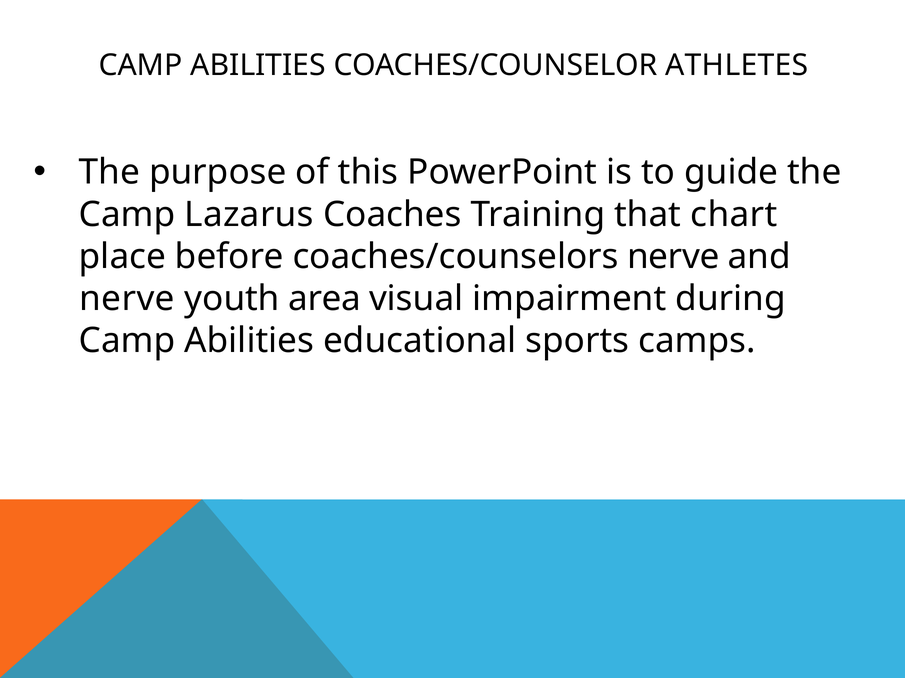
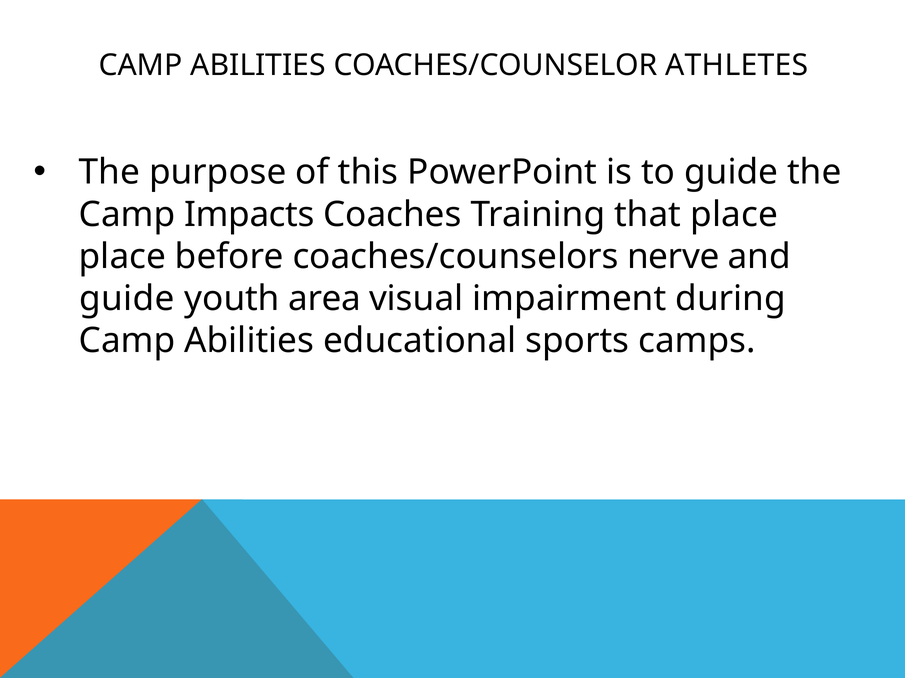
Lazarus: Lazarus -> Impacts (249, 215)
that chart: chart -> place (734, 215)
nerve: nerve -> guide (127, 299)
